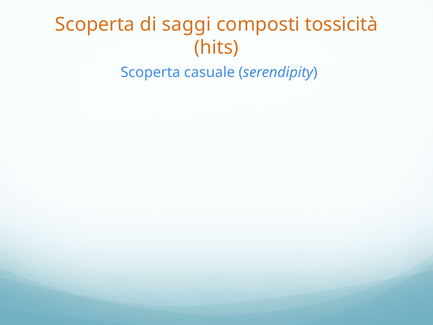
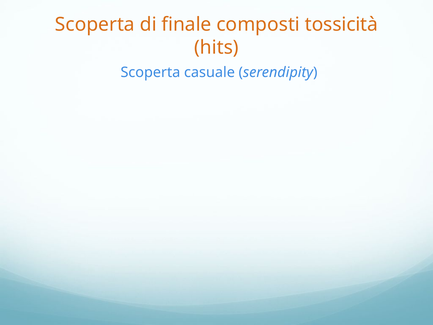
saggi: saggi -> finale (187, 24)
